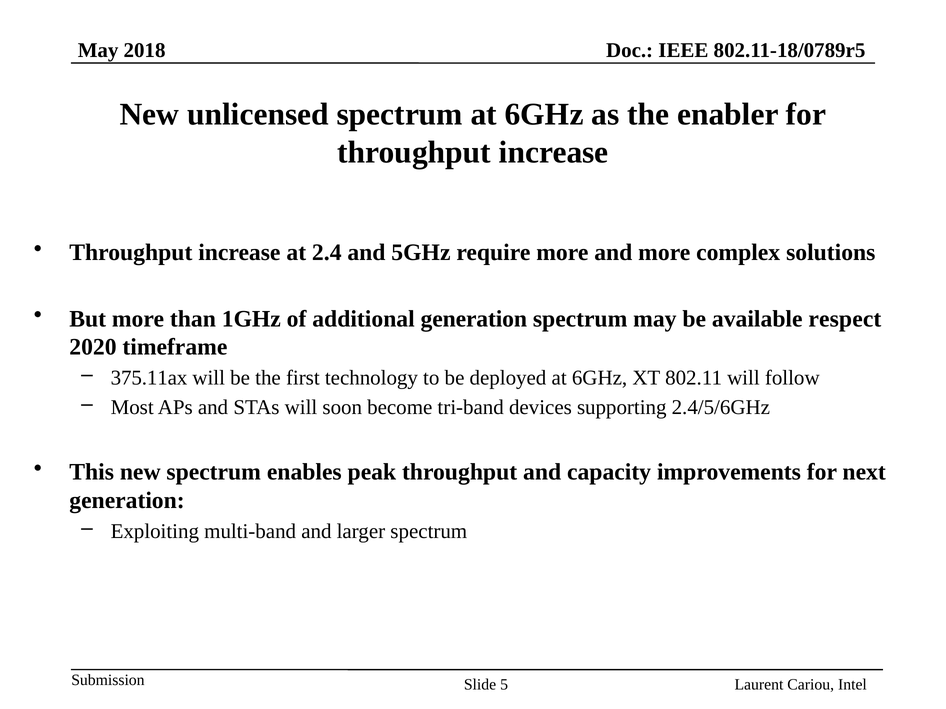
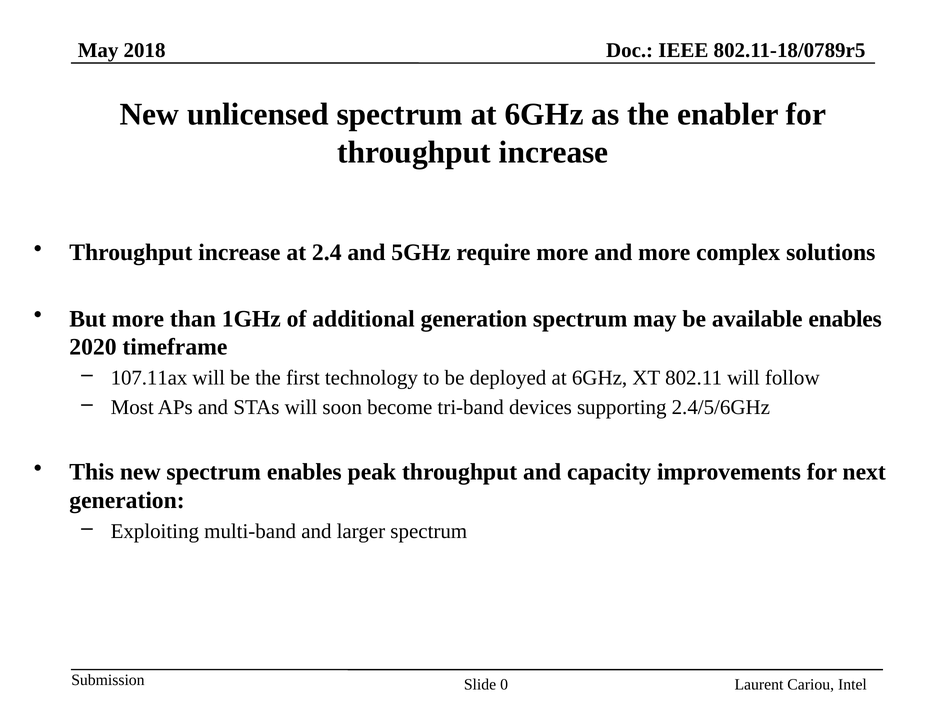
available respect: respect -> enables (845, 319)
375.11ax: 375.11ax -> 107.11ax (149, 378)
5: 5 -> 0 (504, 685)
